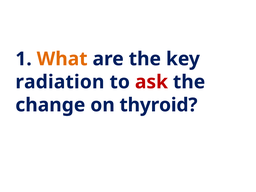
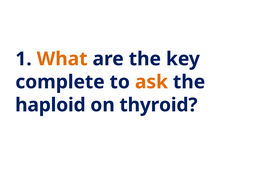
radiation: radiation -> complete (60, 82)
ask colour: red -> orange (151, 82)
change: change -> haploid (50, 105)
